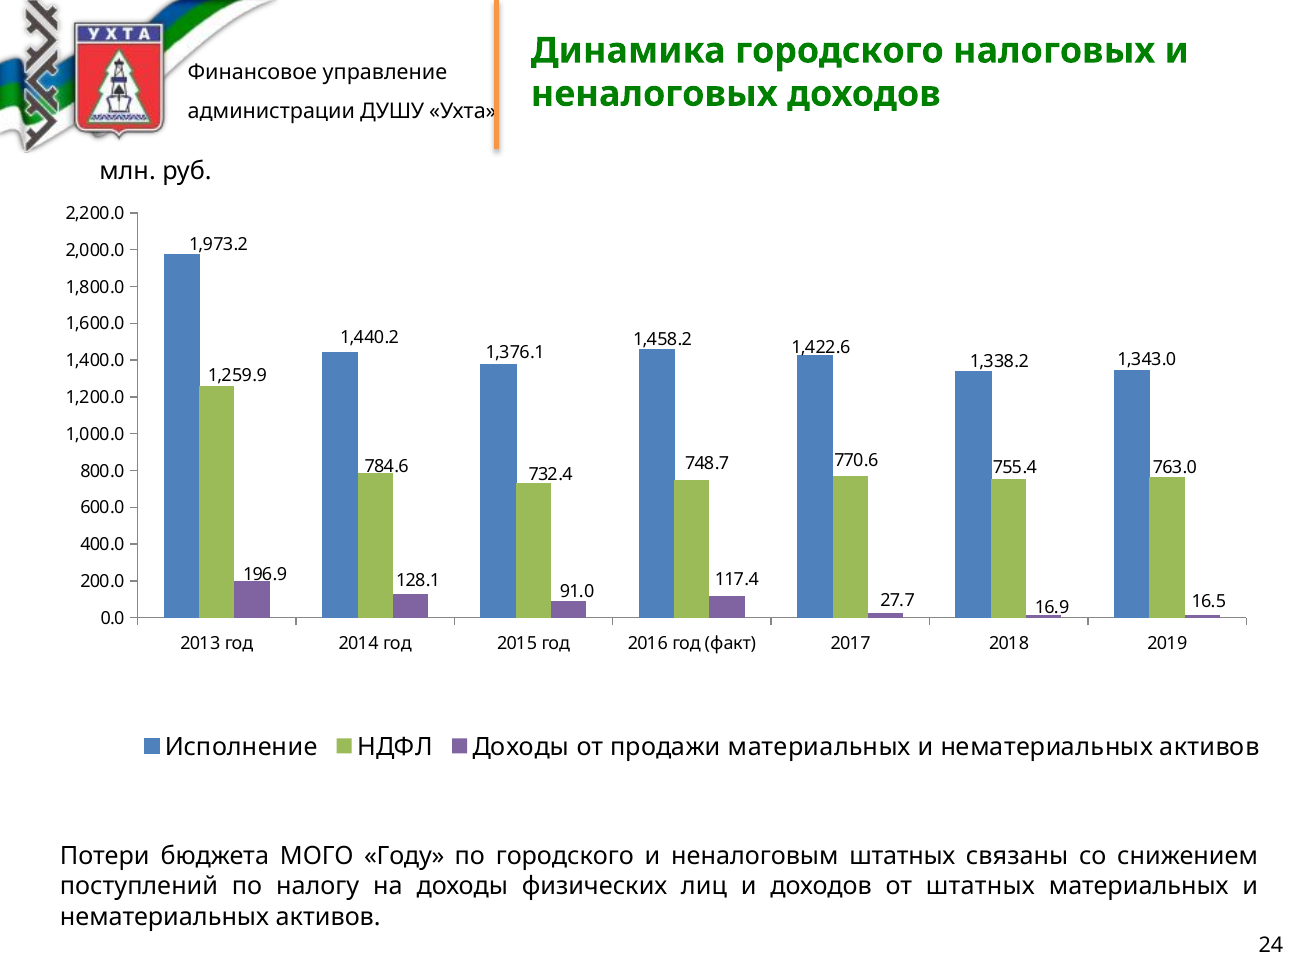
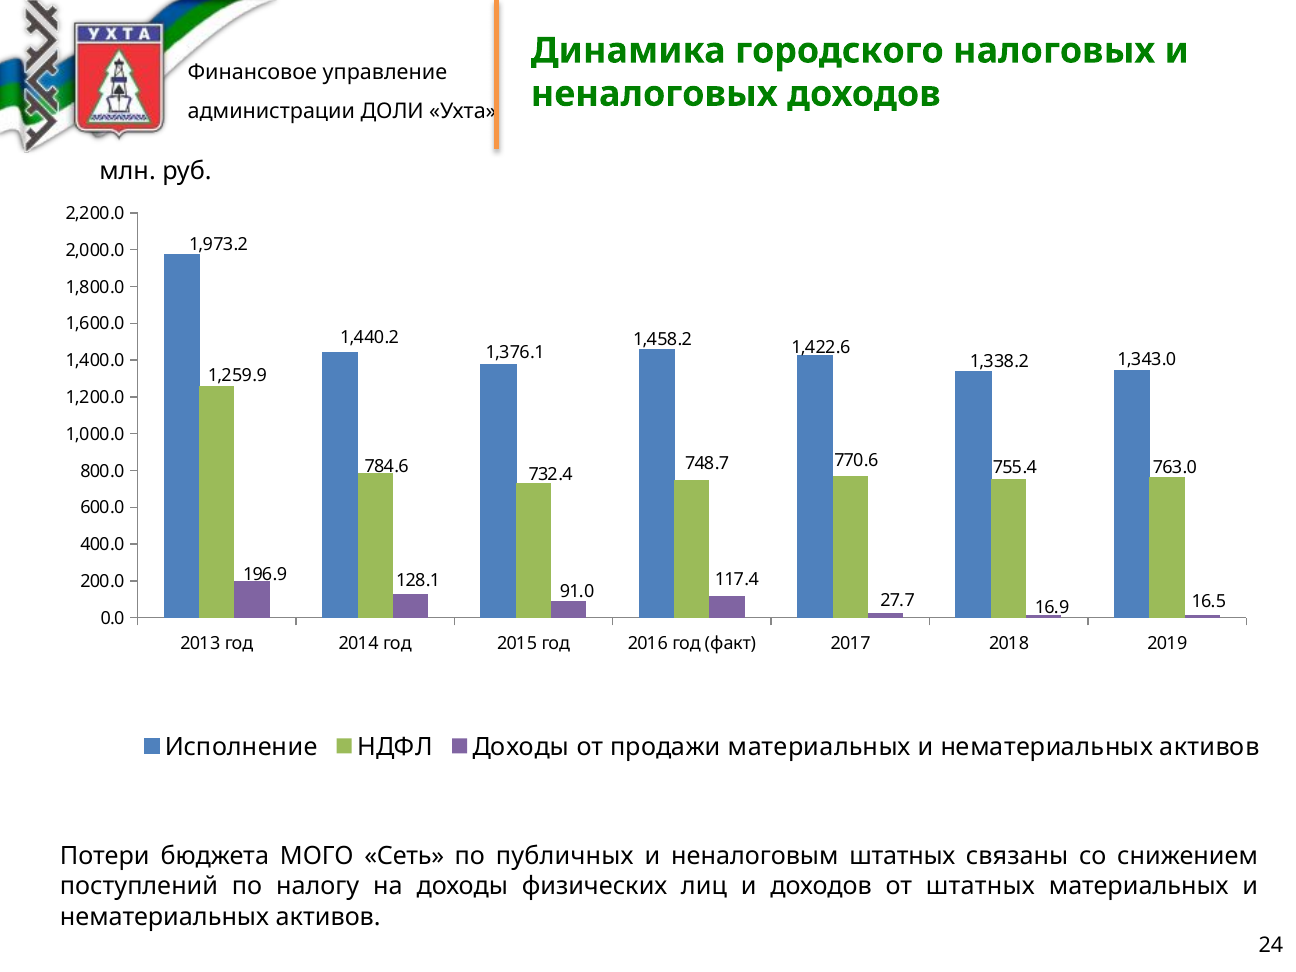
ДУШУ: ДУШУ -> ДОЛИ (392, 111)
Году: Году -> Сеть (404, 856)
по городского: городского -> публичных (565, 856)
